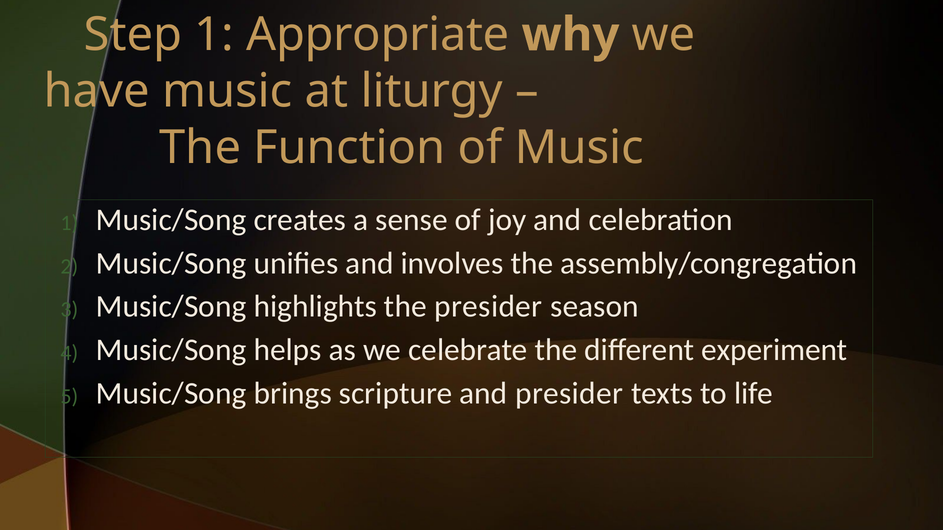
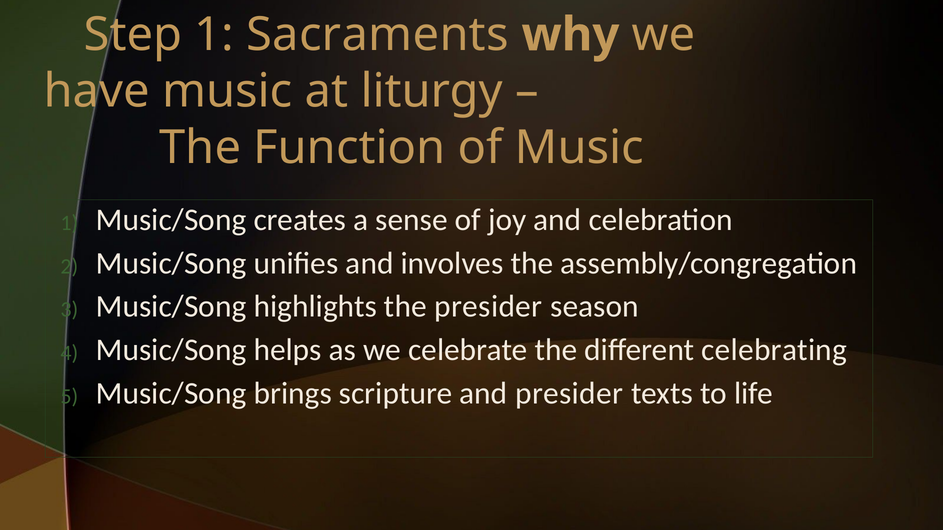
Appropriate: Appropriate -> Sacraments (378, 35)
experiment: experiment -> celebrating (774, 350)
